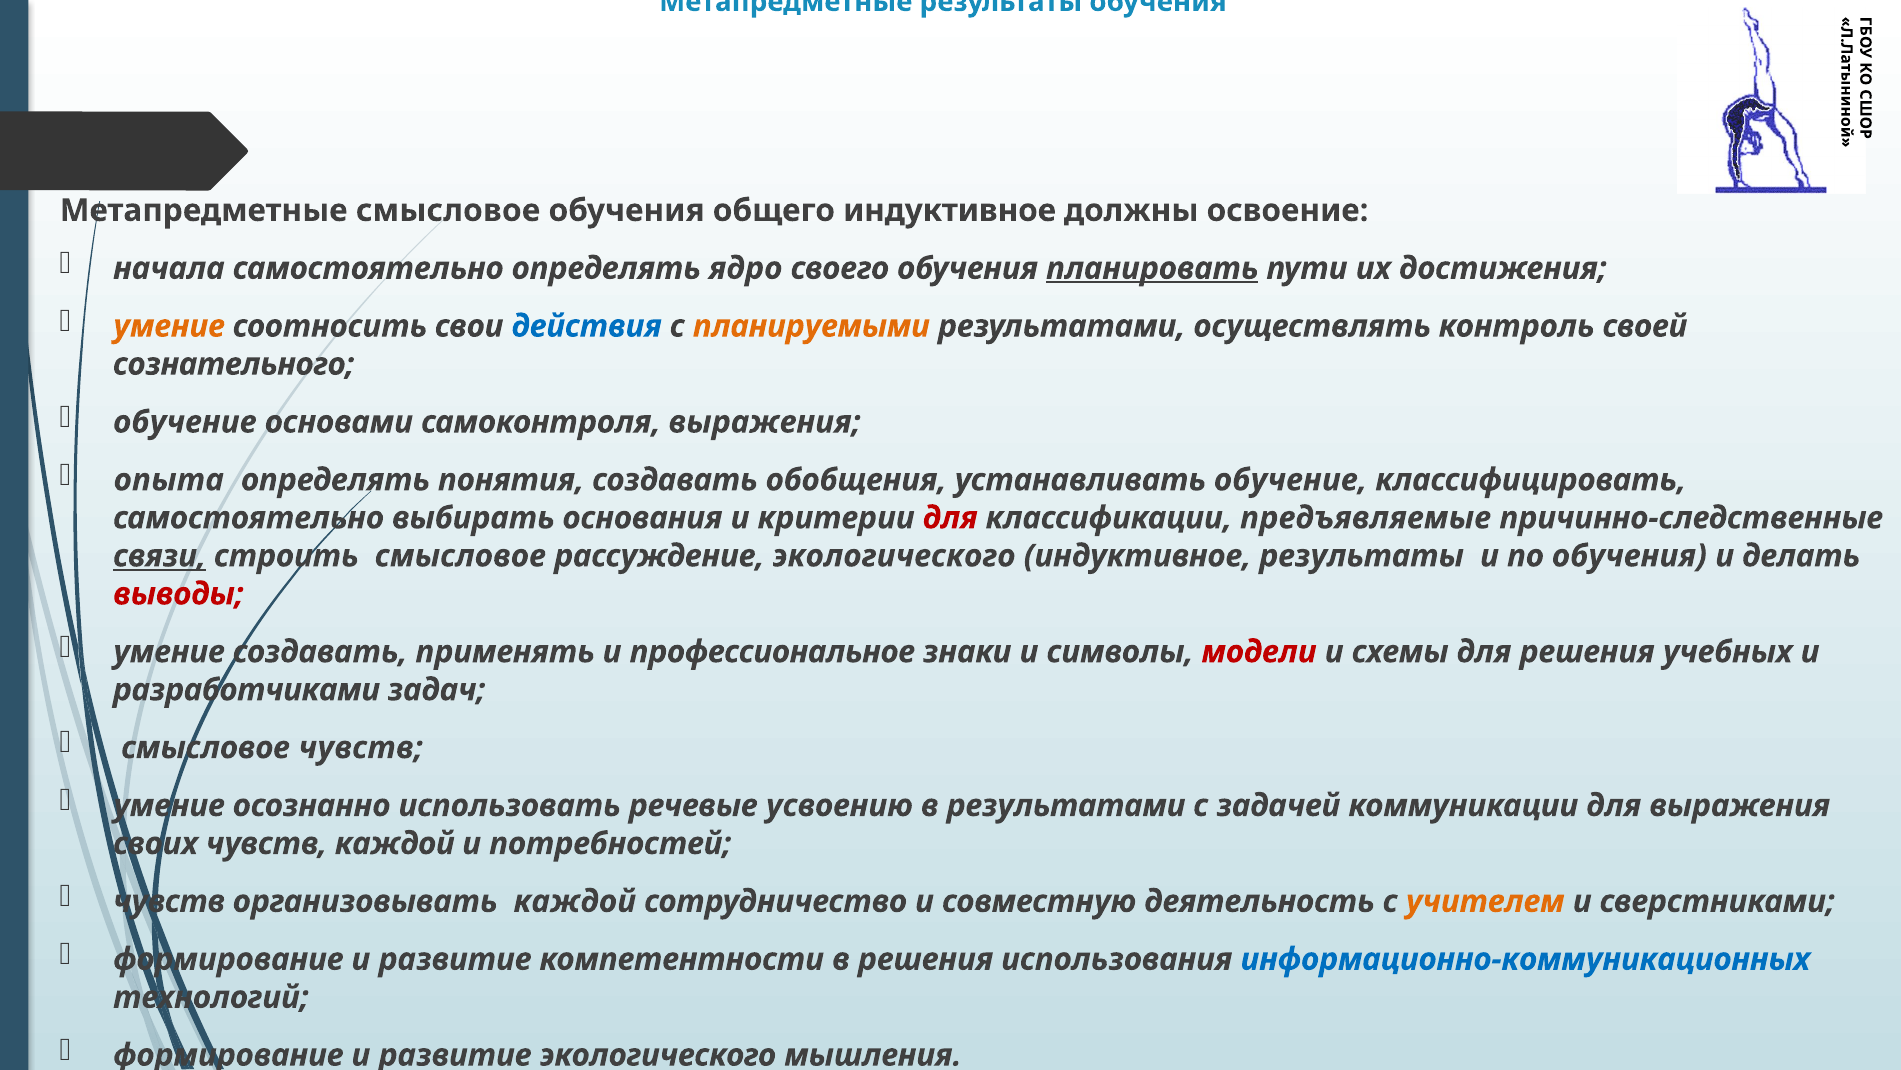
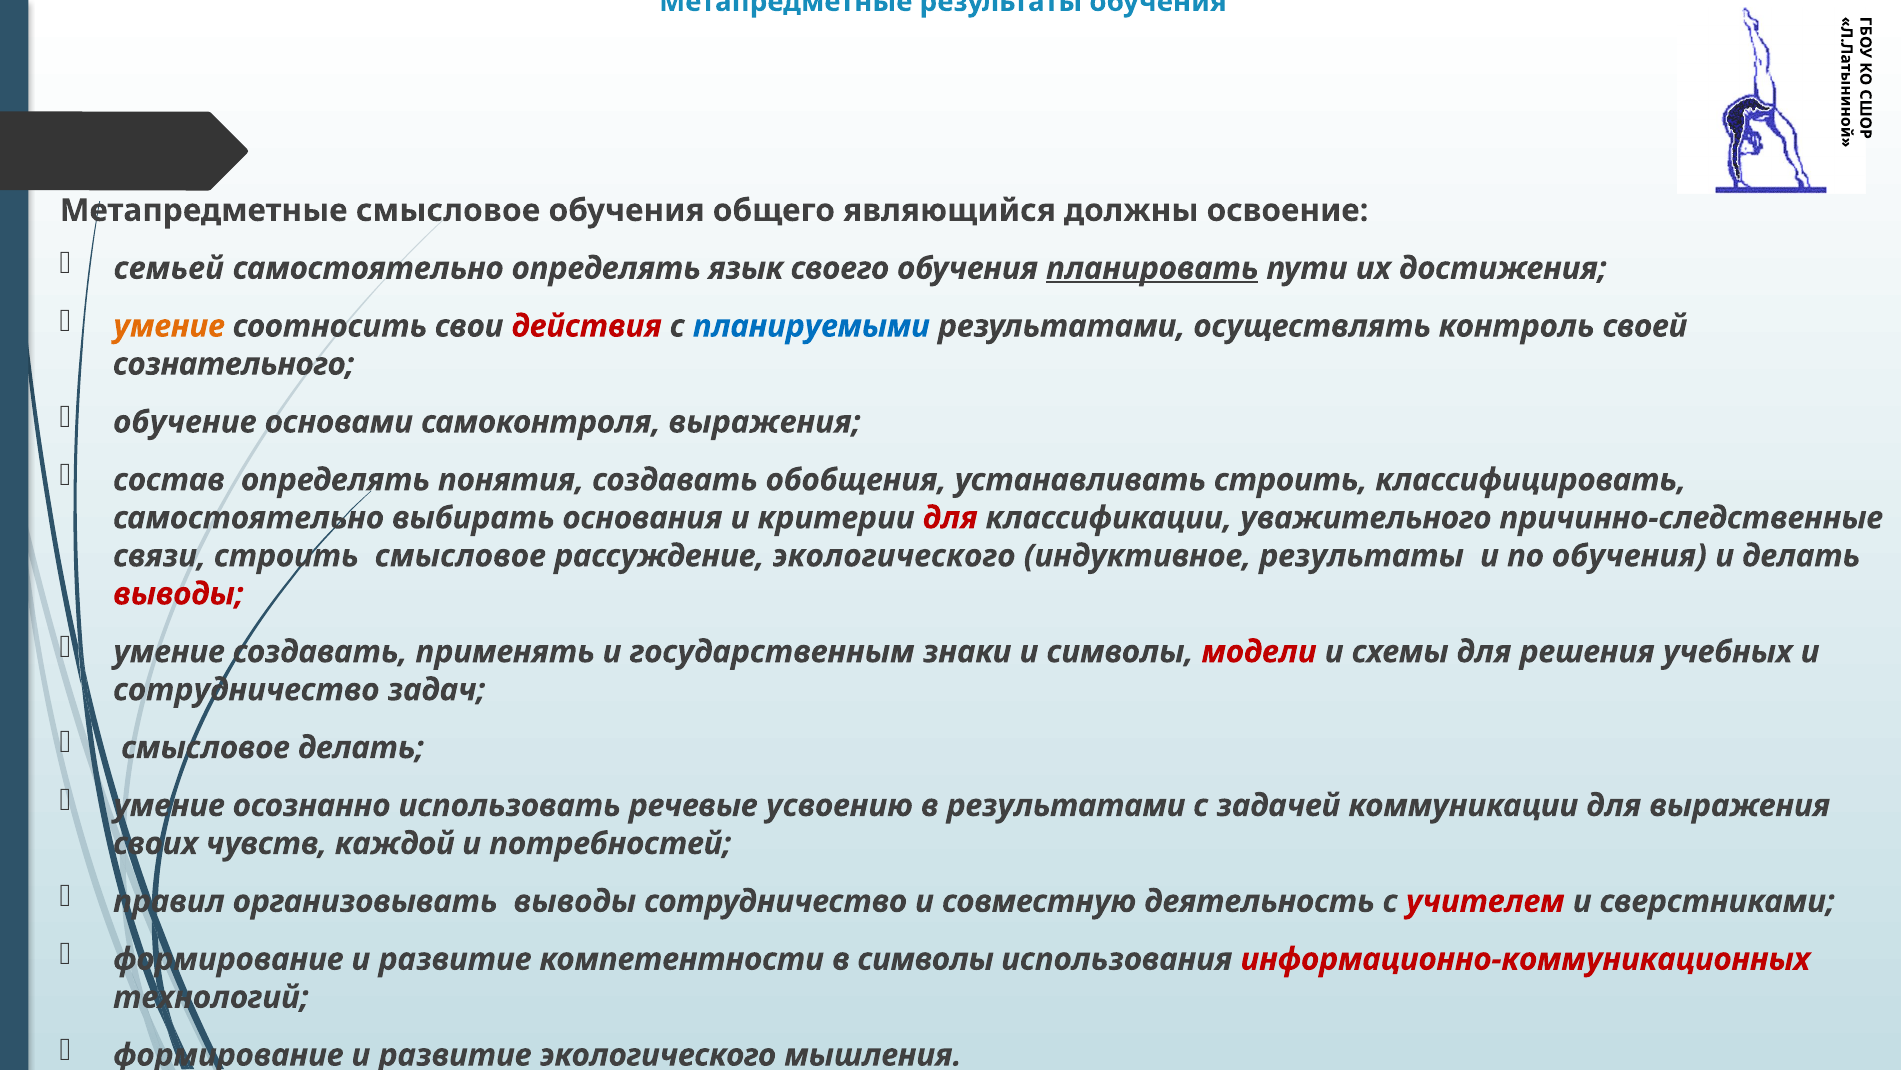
общего индуктивное: индуктивное -> являющийся (949, 210)
начала: начала -> семьей (169, 268)
ядро: ядро -> язык (746, 268)
действия colour: blue -> red (587, 326)
планируемыми colour: orange -> blue (811, 326)
опыта: опыта -> состав (169, 480)
устанавливать обучение: обучение -> строить (1291, 480)
предъявляемые: предъявляемые -> уважительного (1366, 518)
связи underline: present -> none (160, 556)
профессиональное: профессиональное -> государственным (772, 651)
разработчиками: разработчиками -> сотрудничество (246, 689)
смысловое чувств: чувств -> делать (361, 747)
чувств: чувств -> правил (169, 901)
организовывать каждой: каждой -> выводы (575, 901)
учителем colour: orange -> red (1485, 901)
в решения: решения -> символы (926, 959)
информационно-коммуникационных colour: blue -> red (1525, 959)
